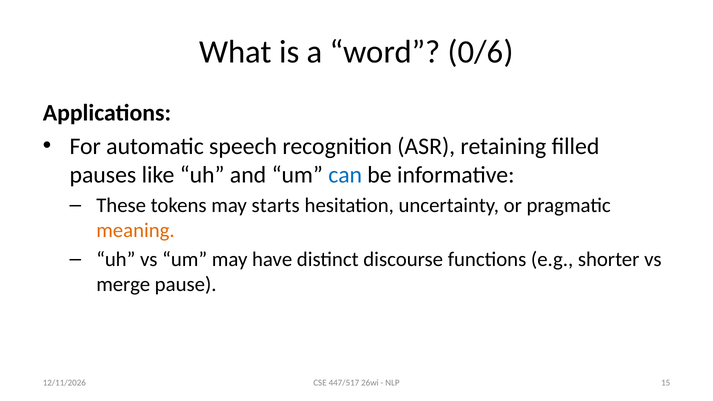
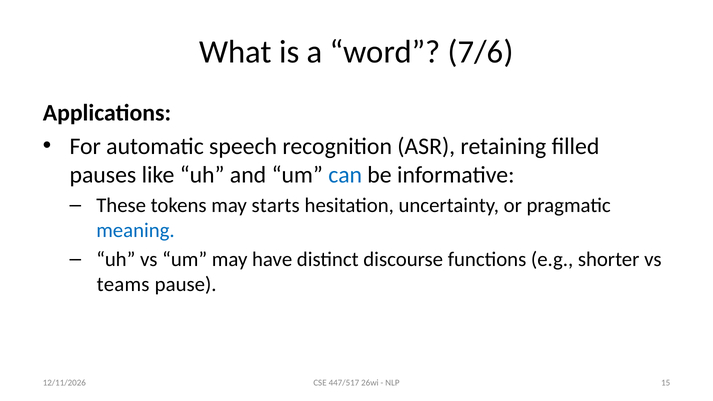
0/6: 0/6 -> 7/6 (481, 52)
meaning colour: orange -> blue (135, 231)
merge: merge -> teams (123, 285)
